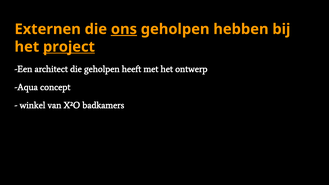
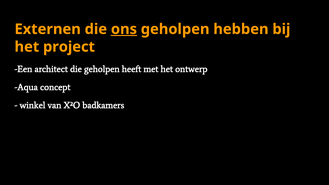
project underline: present -> none (69, 47)
